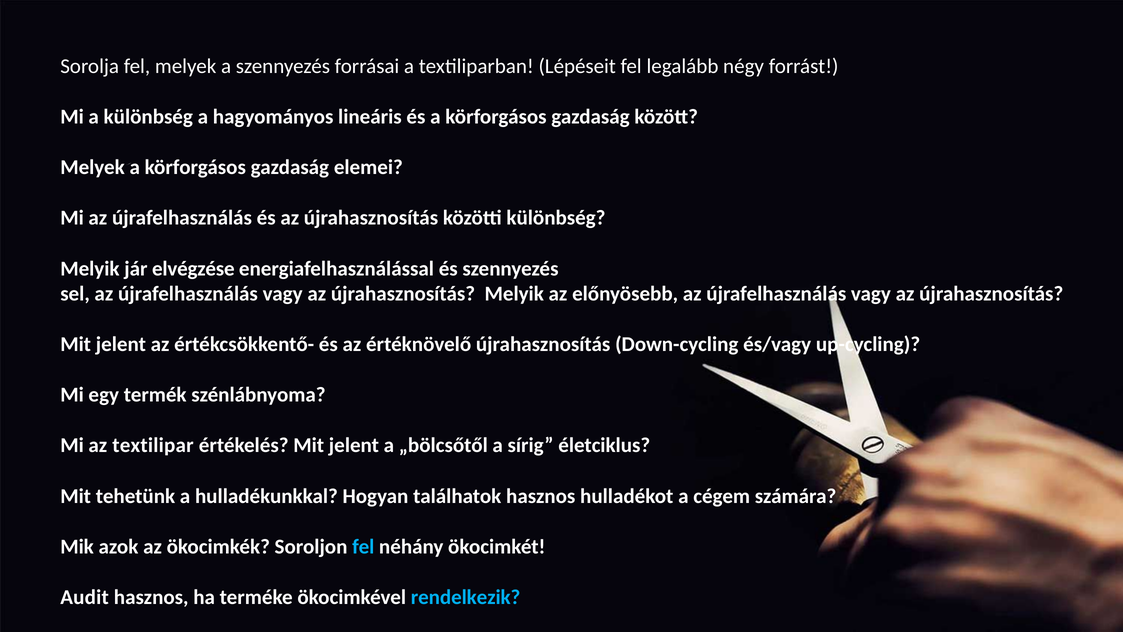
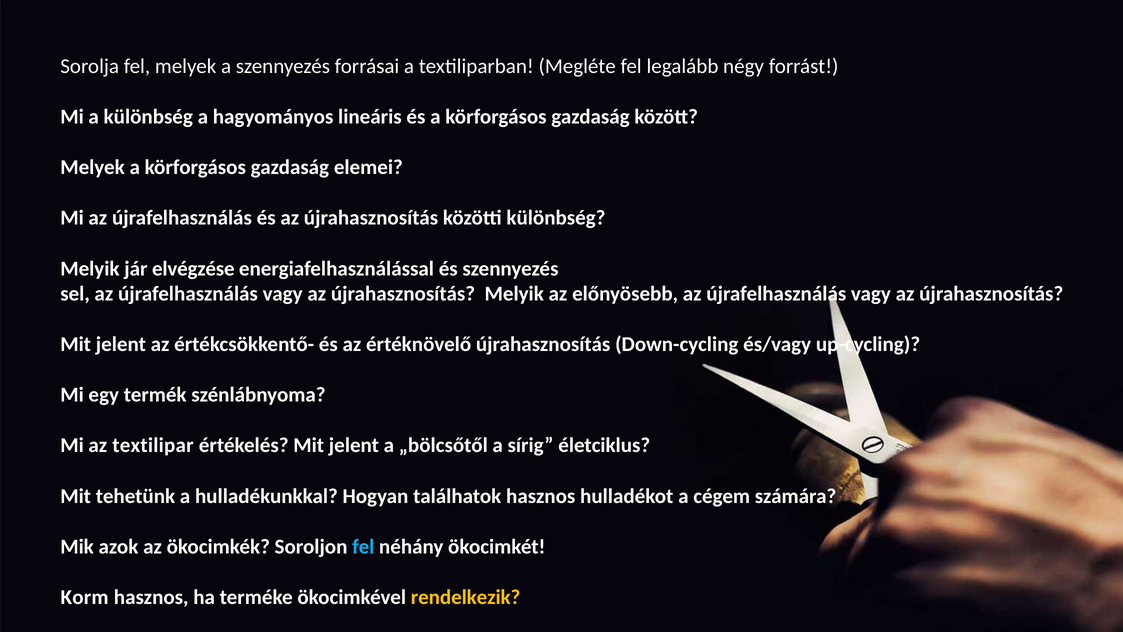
Lépéseit: Lépéseit -> Megléte (577, 66)
Audit: Audit -> Korm (85, 597)
rendelkezik colour: light blue -> yellow (466, 597)
